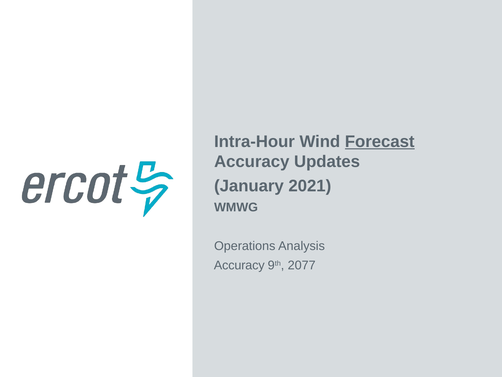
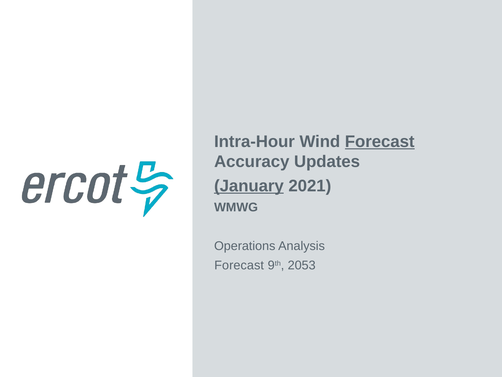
January underline: none -> present (249, 186)
Accuracy: Accuracy -> Forecast (239, 265)
2077: 2077 -> 2053 (302, 265)
